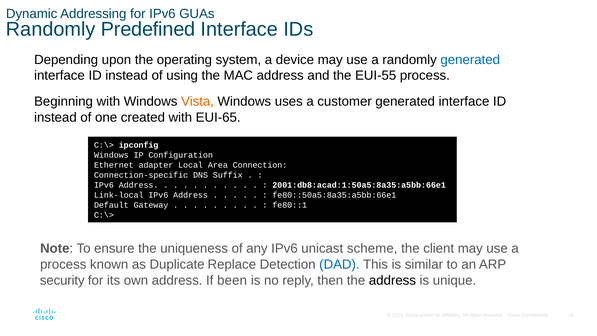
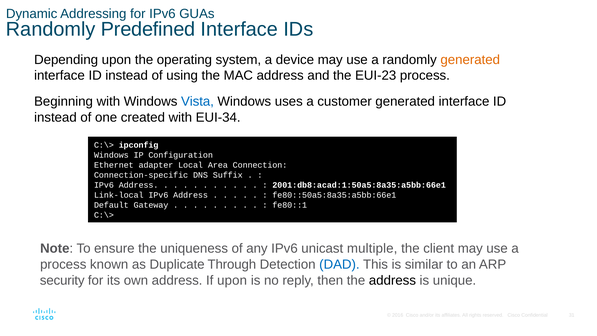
generated colour: blue -> orange (470, 60)
EUI-55: EUI-55 -> EUI-23 (376, 76)
Vista colour: orange -> blue (197, 101)
EUI-65: EUI-65 -> EUI-34 (218, 117)
scheme: scheme -> multiple (372, 248)
Replace: Replace -> Through (232, 264)
If been: been -> upon (232, 280)
